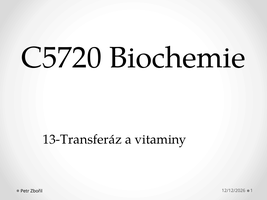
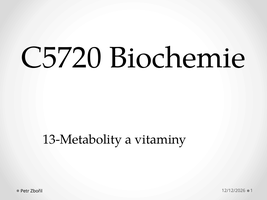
13-Transferáz: 13-Transferáz -> 13-Metabolity (82, 140)
